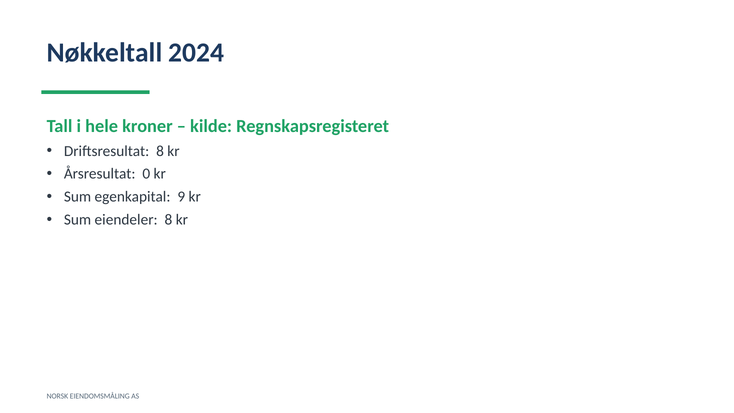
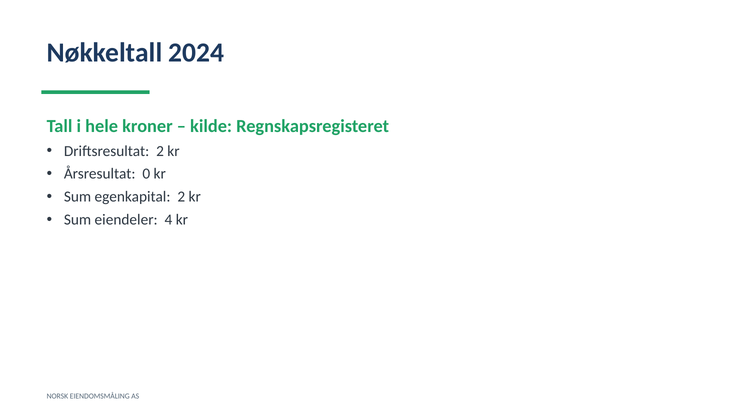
Driftsresultat 8: 8 -> 2 (160, 151)
egenkapital 9: 9 -> 2 (181, 197)
eiendeler 8: 8 -> 4 (168, 220)
